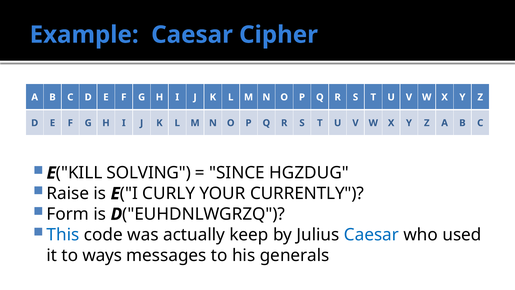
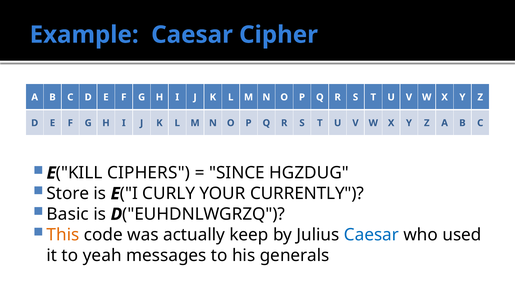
SOLVING: SOLVING -> CIPHERS (149, 173)
Raise: Raise -> Store (68, 193)
Form: Form -> Basic (68, 214)
This colour: blue -> orange (63, 235)
ways: ways -> yeah (102, 255)
